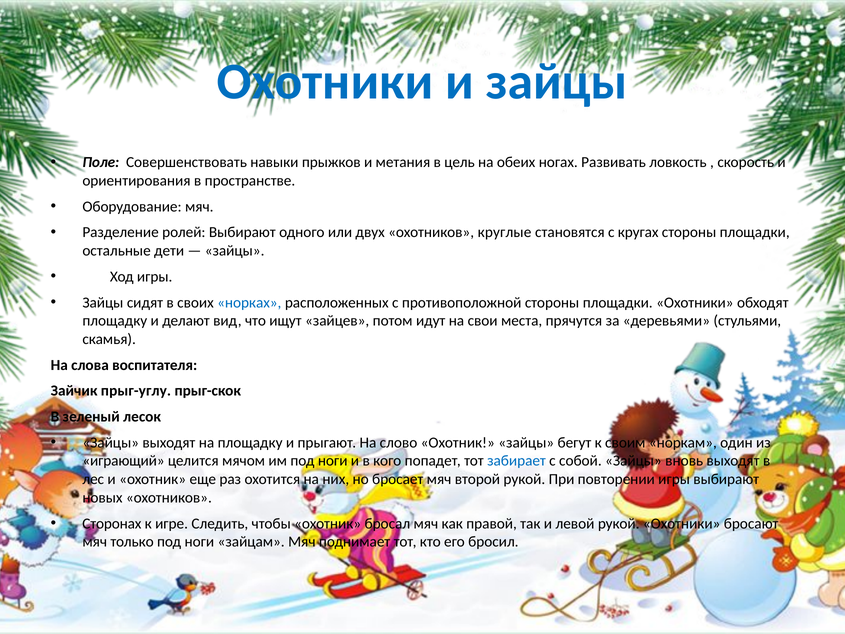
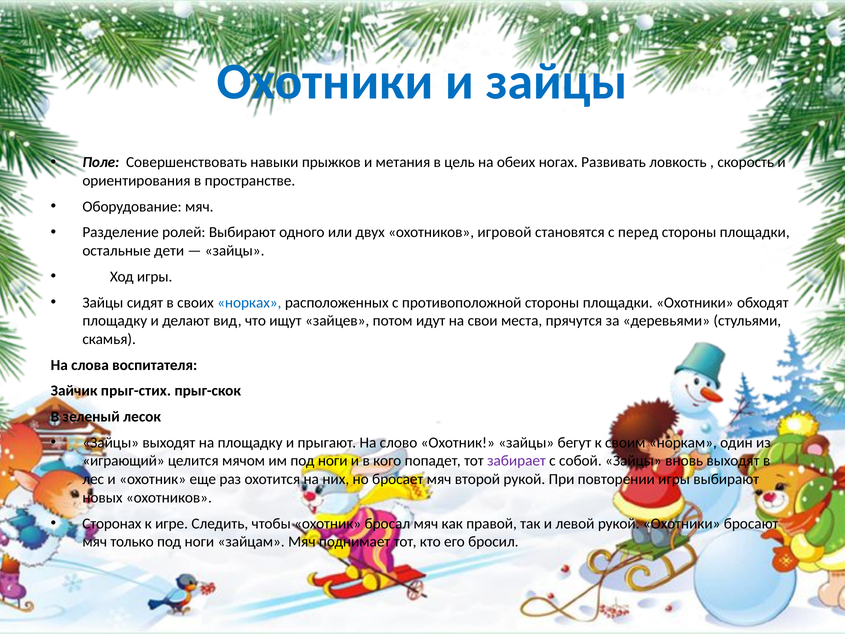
круглые: круглые -> игровой (505, 232)
кругах: кругах -> перед (638, 232)
прыг-углу: прыг-углу -> прыг-стих (136, 391)
забирает colour: blue -> purple (517, 461)
